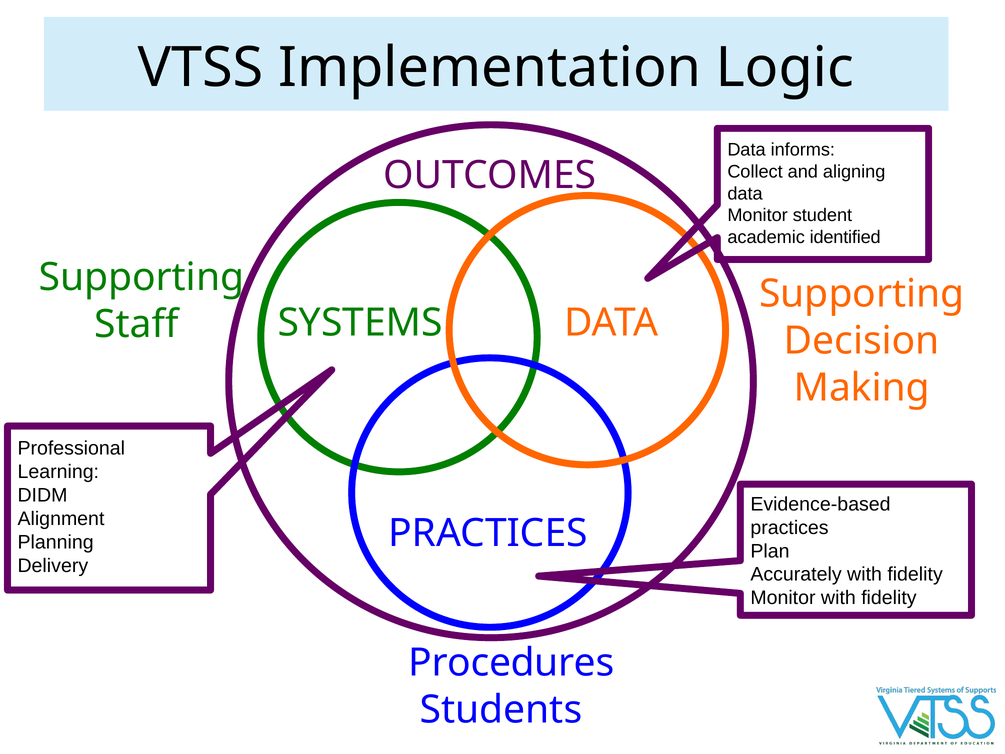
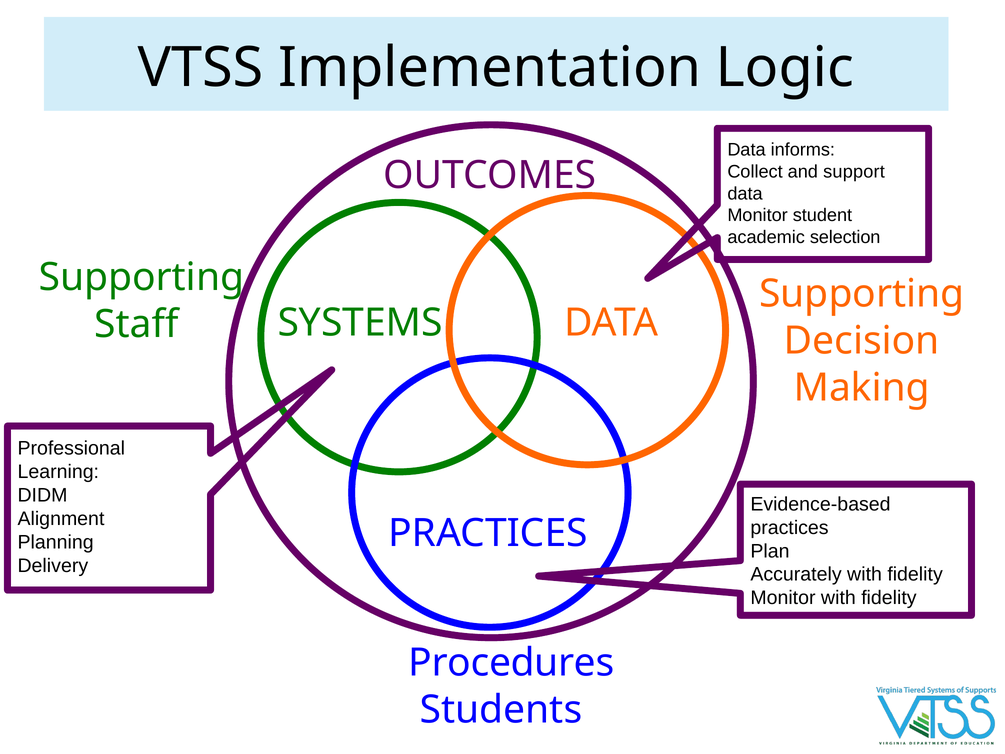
aligning: aligning -> support (854, 172)
identified: identified -> selection (845, 237)
